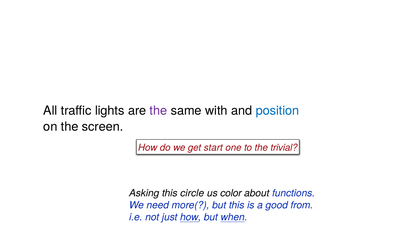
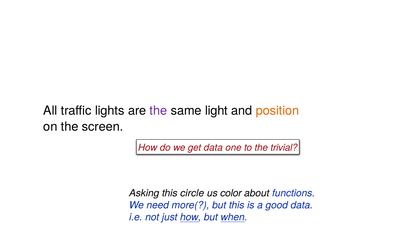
with: with -> light (216, 111)
position colour: blue -> orange (277, 111)
get start: start -> data (213, 148)
good from: from -> data (302, 206)
